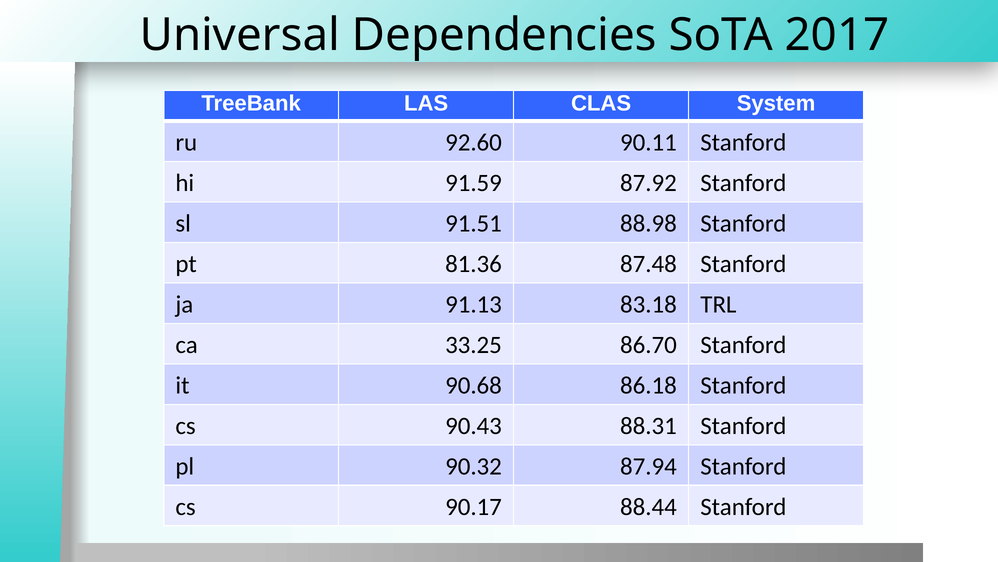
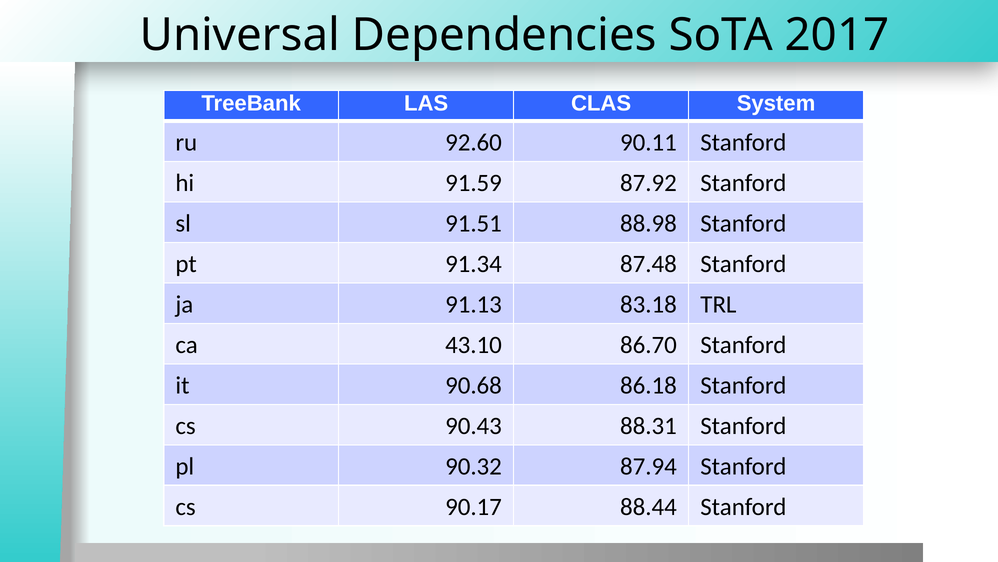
81.36: 81.36 -> 91.34 (473, 264)
33.25: 33.25 -> 43.10 (473, 345)
